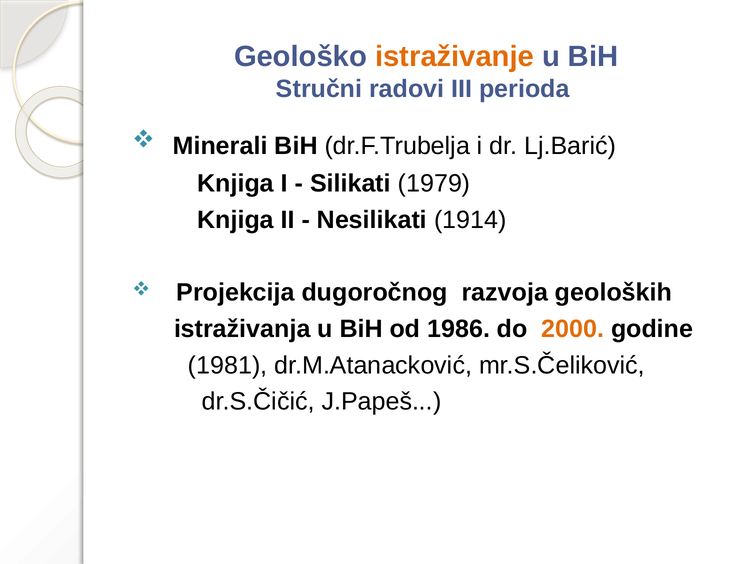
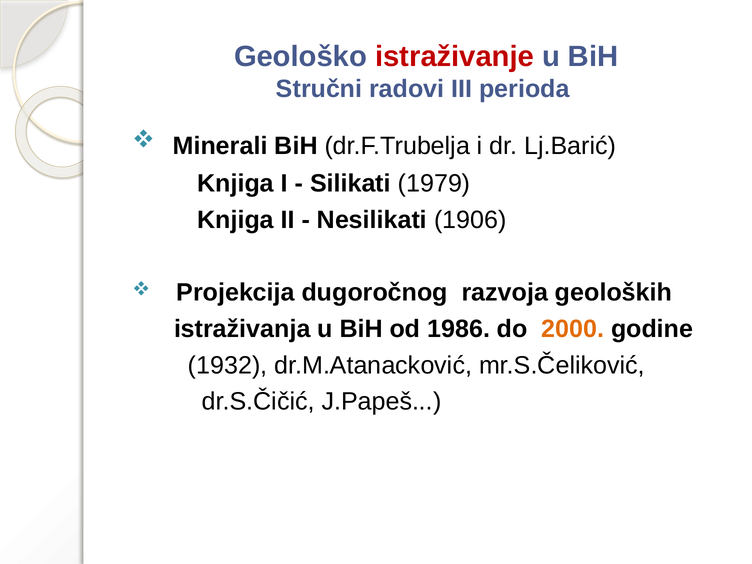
istraživanje colour: orange -> red (455, 57)
1914: 1914 -> 1906 (470, 220)
1981: 1981 -> 1932 (228, 365)
